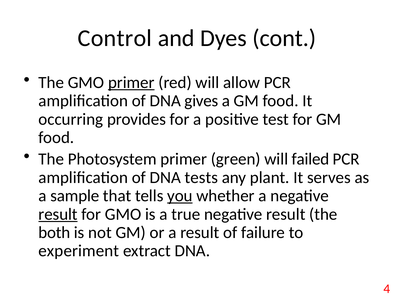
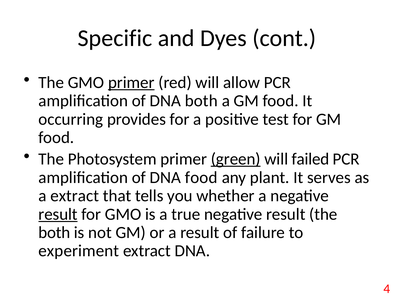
Control: Control -> Specific (115, 38)
DNA gives: gives -> both (201, 101)
green underline: none -> present (236, 159)
DNA tests: tests -> food (201, 177)
a sample: sample -> extract (75, 195)
you underline: present -> none (180, 195)
